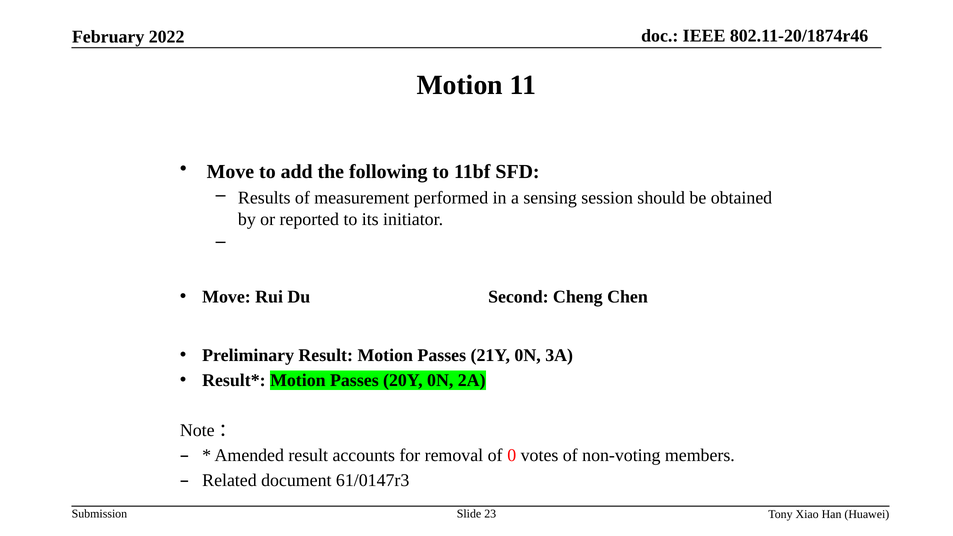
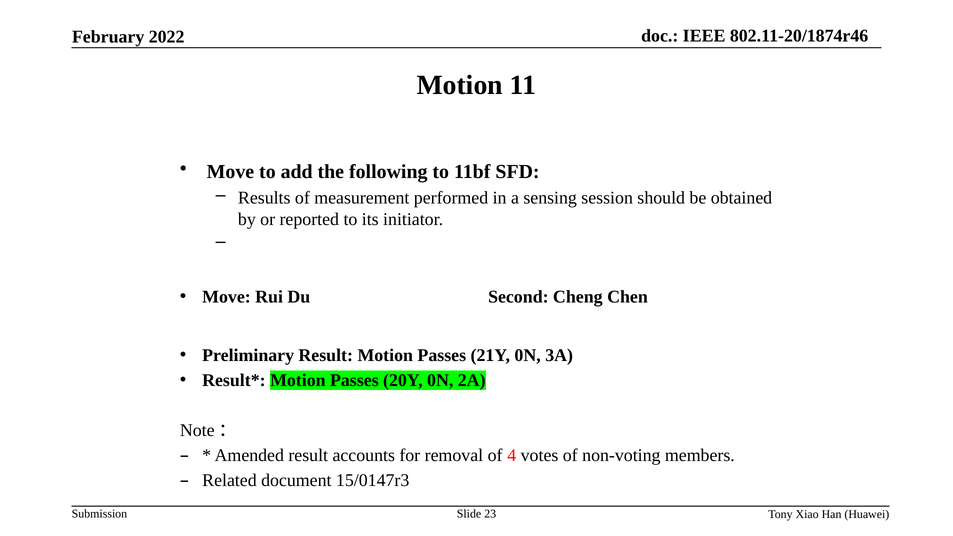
0: 0 -> 4 (512, 456)
61/0147r3: 61/0147r3 -> 15/0147r3 (373, 481)
